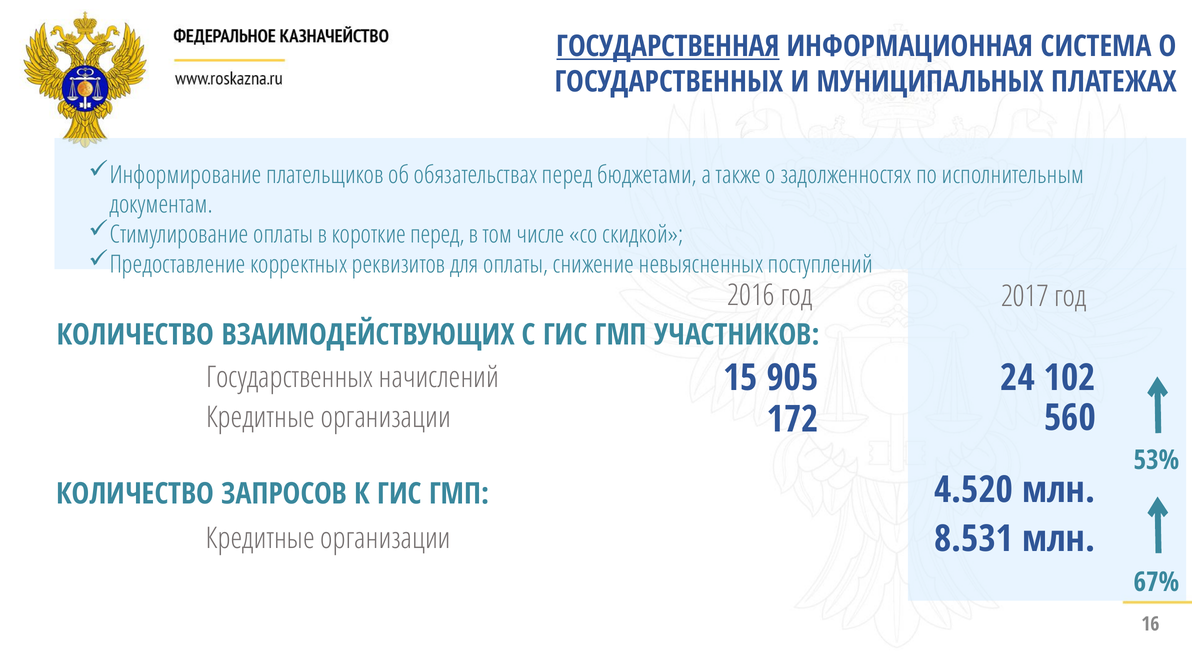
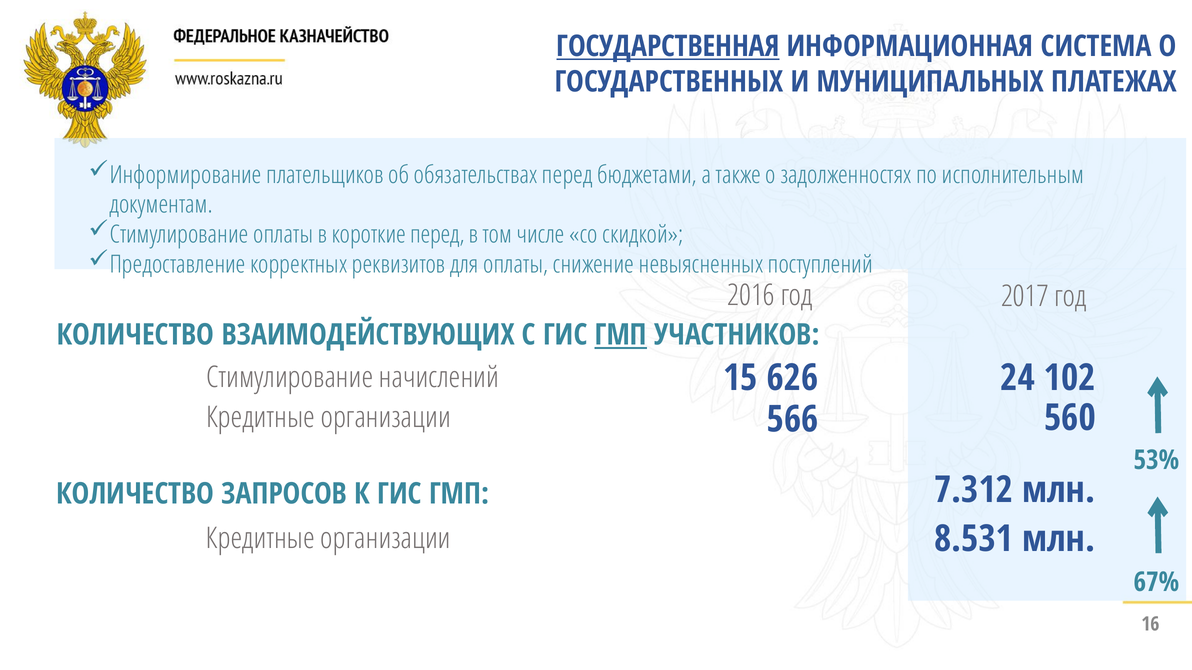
ГМП underline: none -> present (621, 335)
905: 905 -> 626 (793, 378)
Государственных: Государственных -> Стимулирование (290, 378)
172: 172 -> 566 (793, 420)
4.520: 4.520 -> 7.312 (974, 490)
